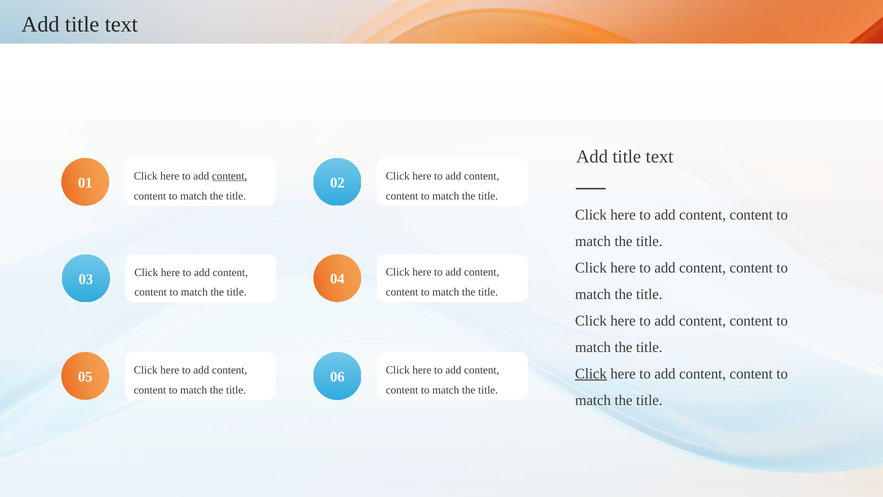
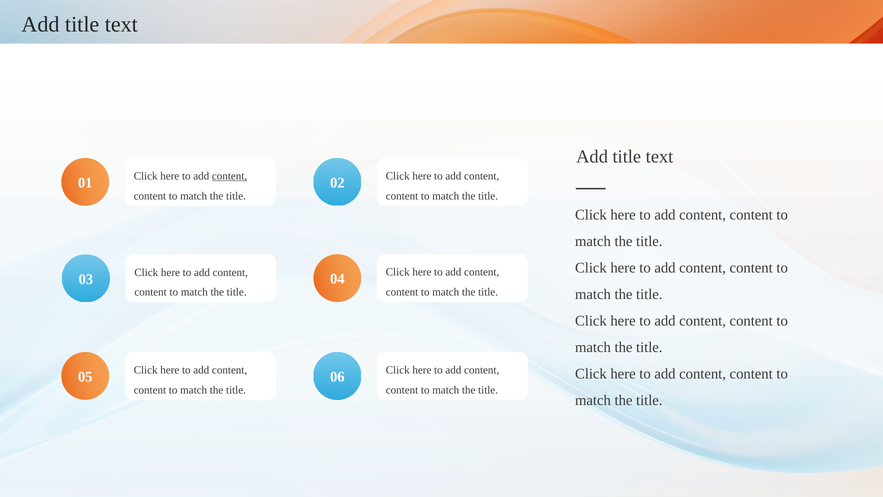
Click underline: present -> none (591, 373)
